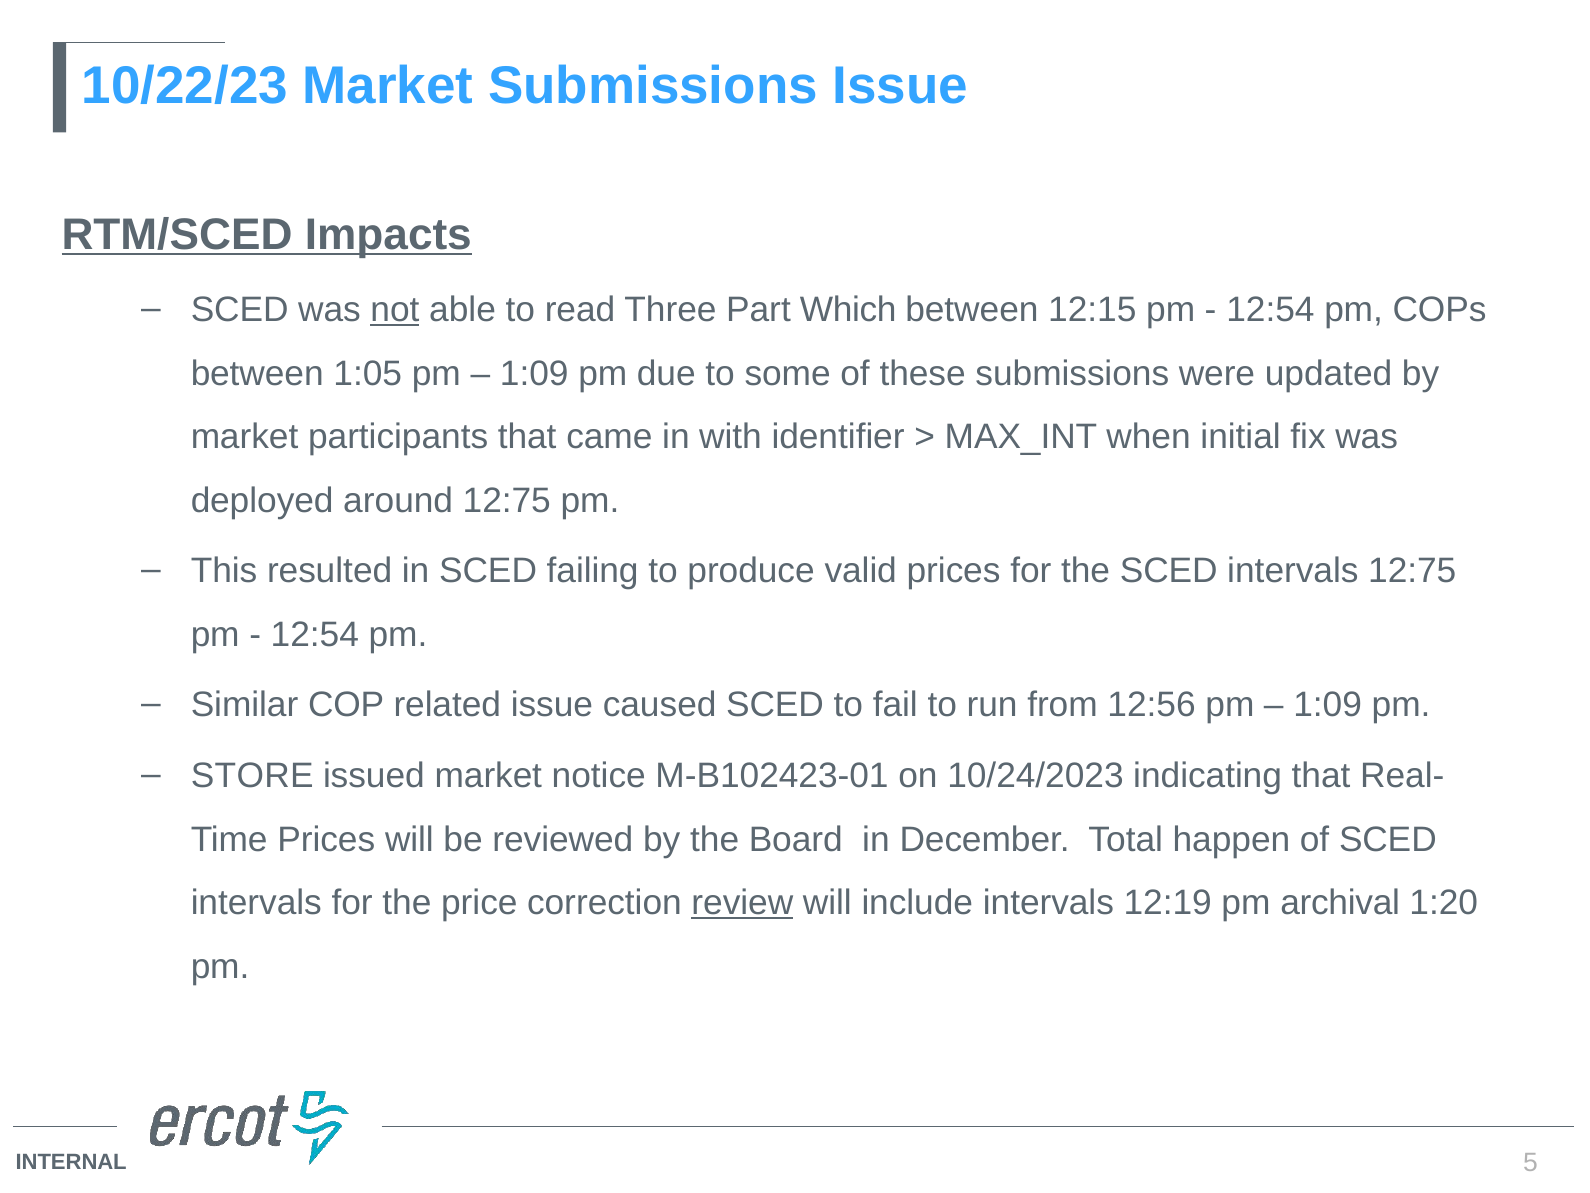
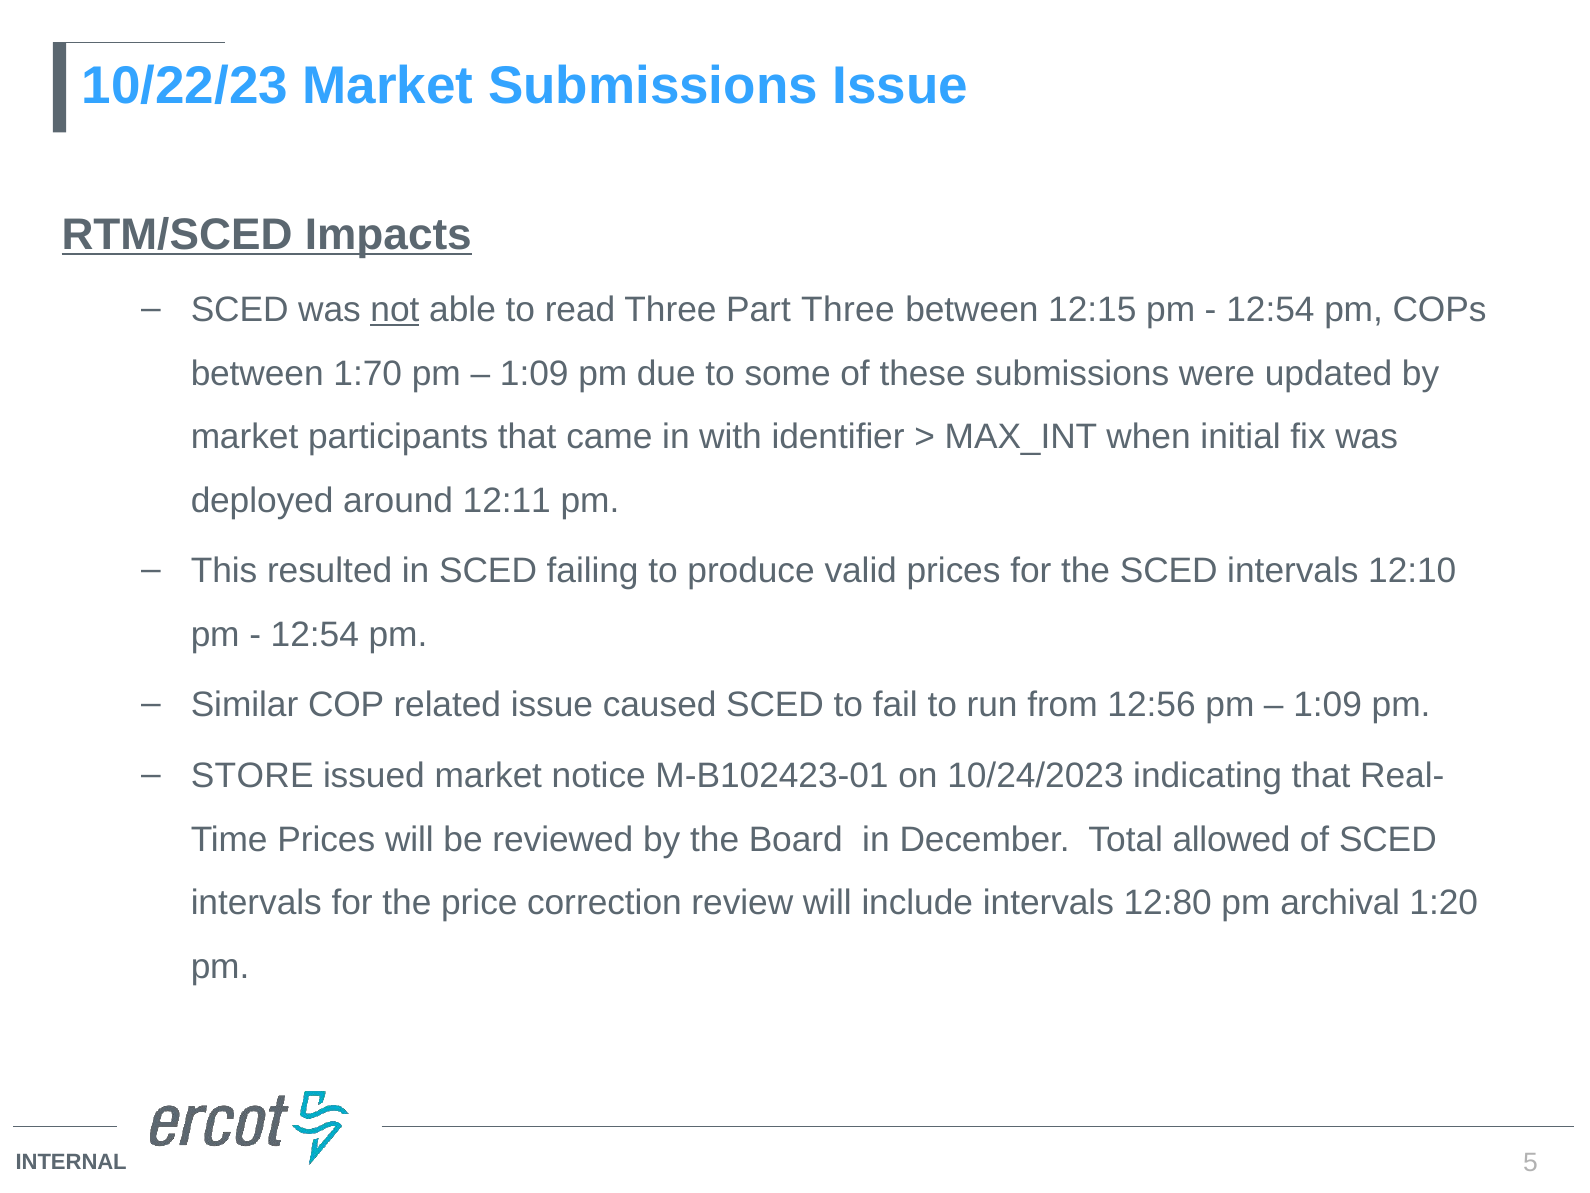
Part Which: Which -> Three (848, 310)
1:05: 1:05 -> 1:70 (368, 373)
around 12:75: 12:75 -> 12:11 (507, 500)
intervals 12:75: 12:75 -> 12:10 (1412, 571)
happen: happen -> allowed (1232, 839)
review underline: present -> none (742, 903)
12:19: 12:19 -> 12:80 (1168, 903)
